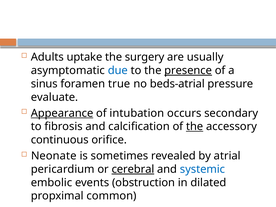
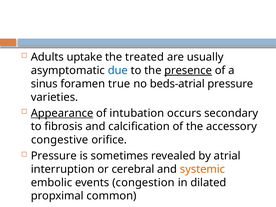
surgery: surgery -> treated (145, 57)
evaluate: evaluate -> varieties (55, 97)
the underline: present -> none (195, 127)
continuous: continuous -> congestive (60, 140)
Neonate: Neonate -> Pressure (54, 156)
pericardium: pericardium -> interruption (63, 169)
cerebral underline: present -> none (133, 169)
systemic colour: blue -> orange (203, 169)
obstruction: obstruction -> congestion (143, 183)
